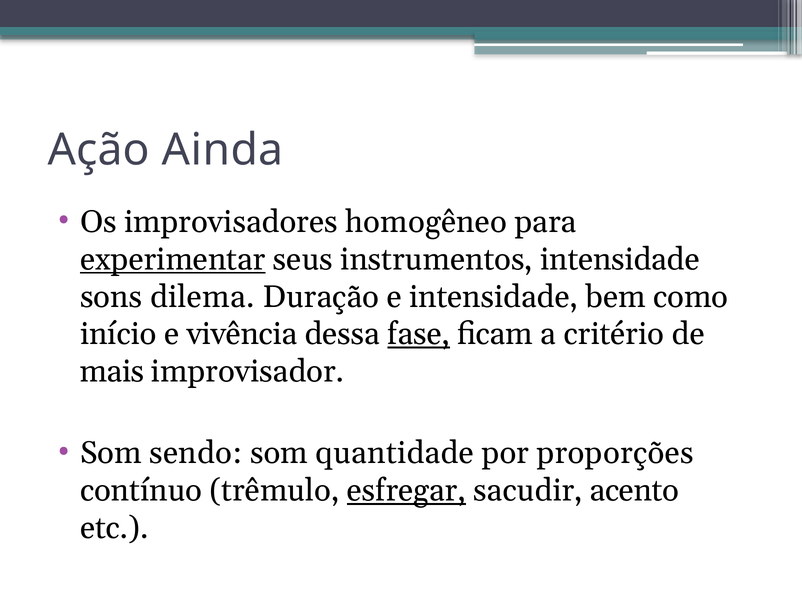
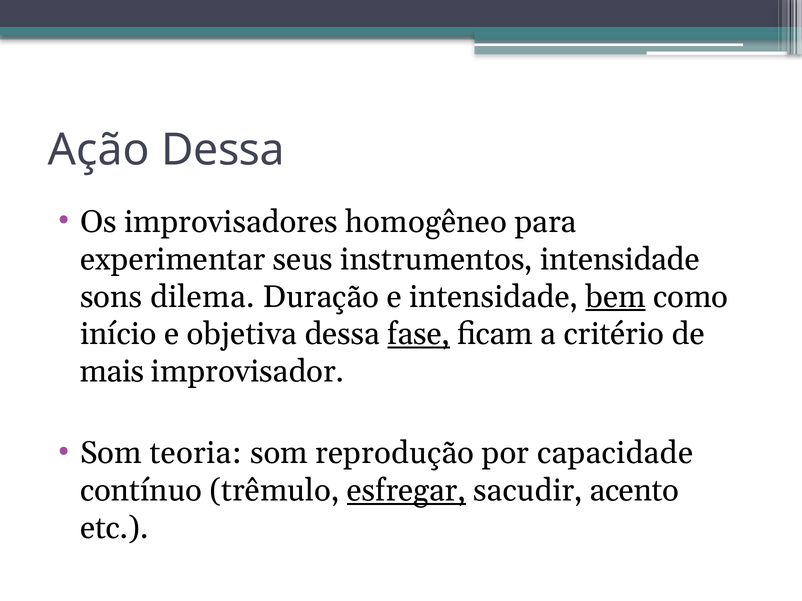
Ação Ainda: Ainda -> Dessa (223, 150)
experimentar underline: present -> none (173, 260)
bem underline: none -> present (616, 297)
vivência: vivência -> objetiva (242, 334)
sendo: sendo -> teoria (196, 454)
quantidade: quantidade -> reprodução (395, 454)
proporções: proporções -> capacidade (615, 454)
